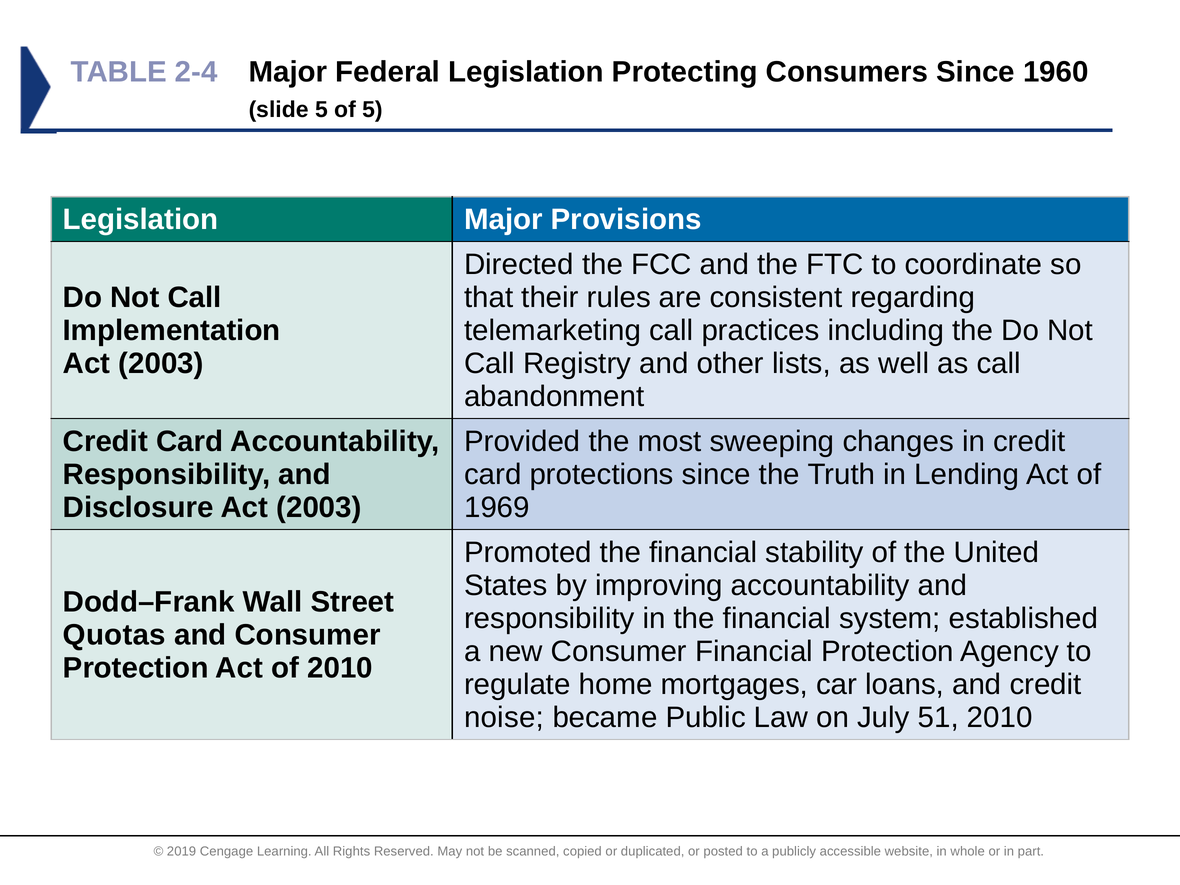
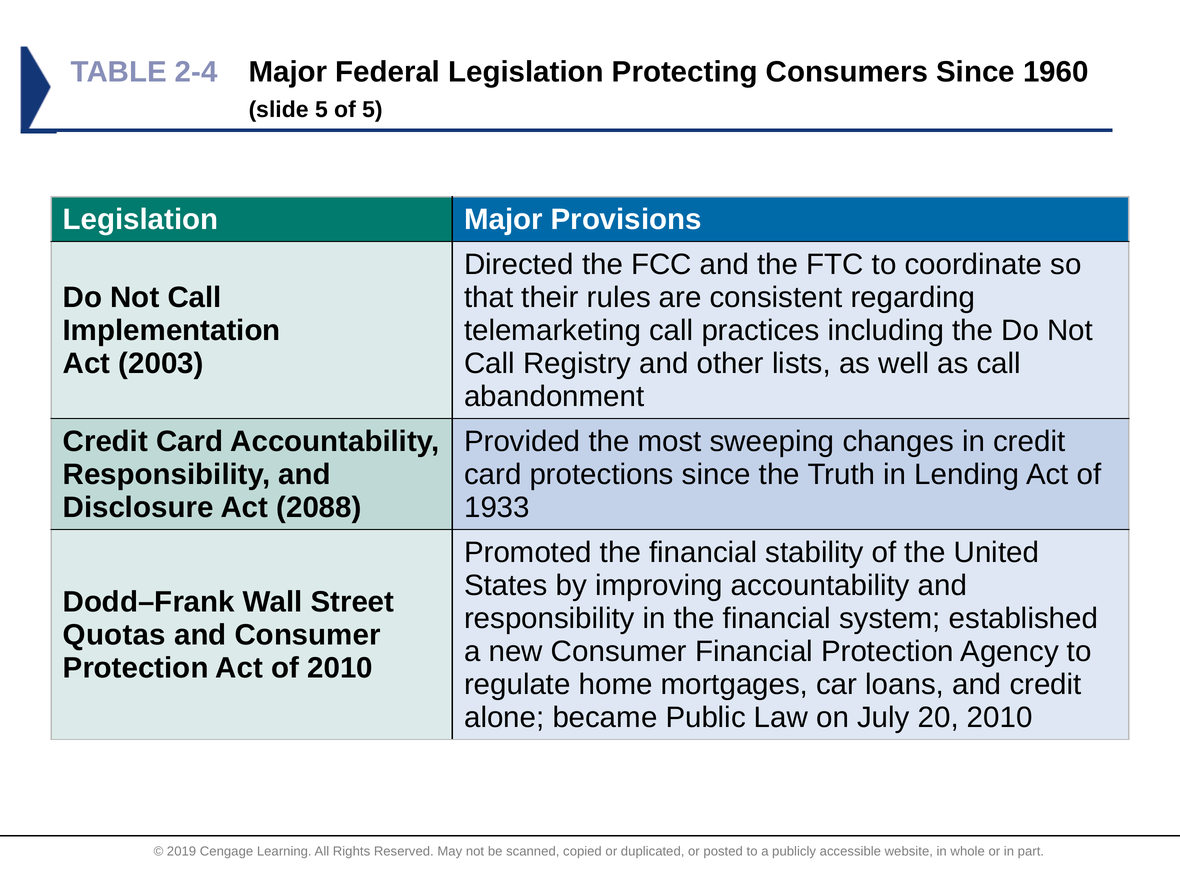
Disclosure Act 2003: 2003 -> 2088 (319, 508)
1969: 1969 -> 1933 (497, 508)
noise: noise -> alone (504, 718)
51: 51 -> 20 (938, 718)
